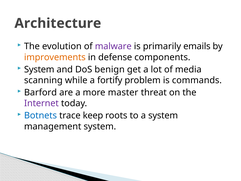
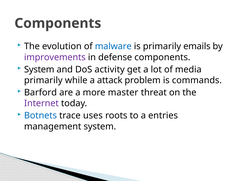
Architecture: Architecture -> Components (58, 23)
malware colour: purple -> blue (113, 46)
improvements colour: orange -> purple (55, 57)
benign: benign -> activity (110, 69)
scanning: scanning -> primarily (43, 80)
fortify: fortify -> attack (110, 80)
keep: keep -> uses (93, 115)
a system: system -> entries (163, 115)
